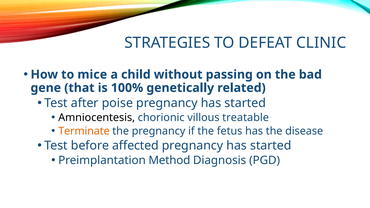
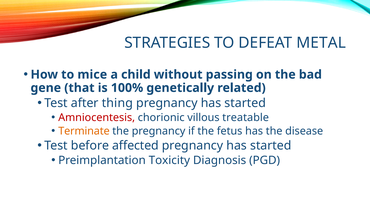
CLINIC: CLINIC -> METAL (321, 43)
poise: poise -> thing (117, 103)
Amniocentesis colour: black -> red (97, 118)
Method: Method -> Toxicity (169, 160)
